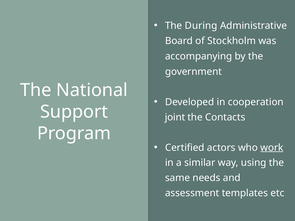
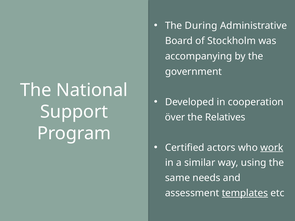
joint: joint -> över (175, 117)
Contacts: Contacts -> Relatives (225, 117)
templates underline: none -> present (245, 193)
